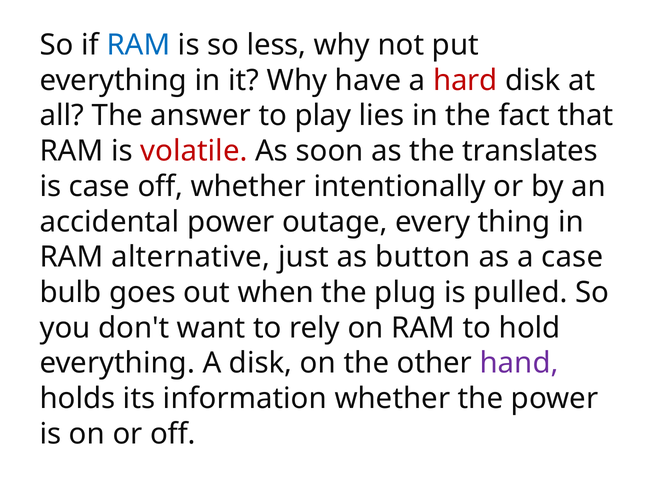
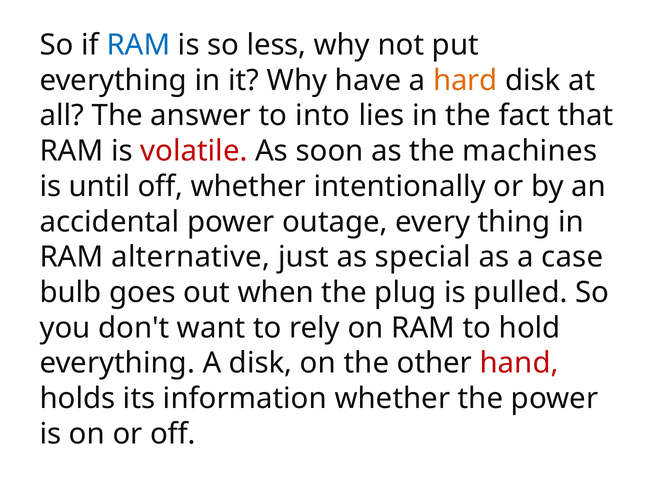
hard colour: red -> orange (465, 80)
play: play -> into (323, 116)
translates: translates -> machines (530, 151)
is case: case -> until (100, 186)
button: button -> special (423, 257)
hand colour: purple -> red (519, 363)
